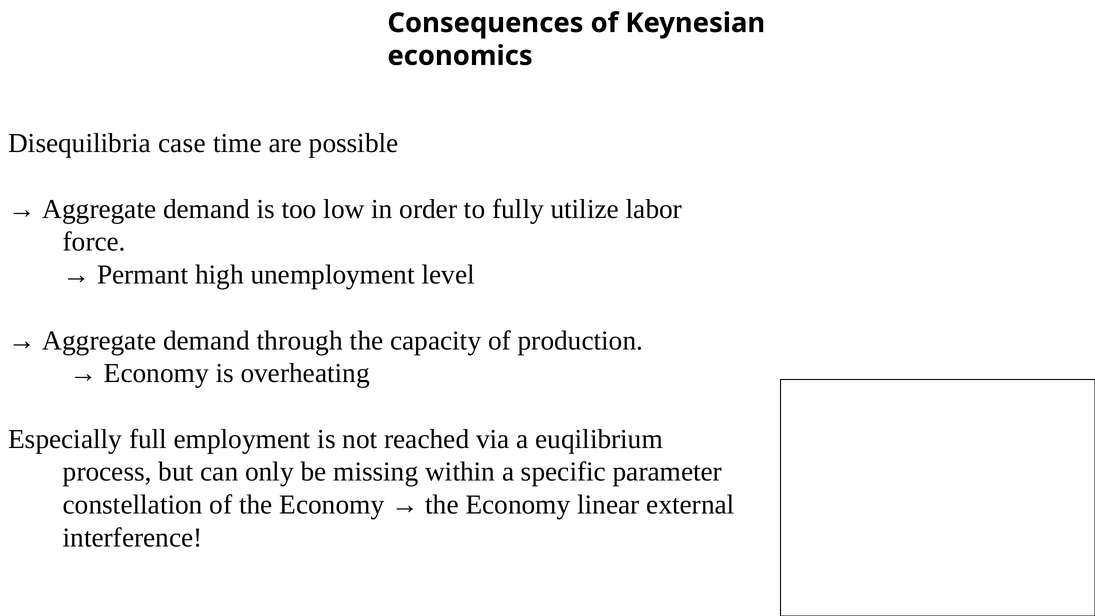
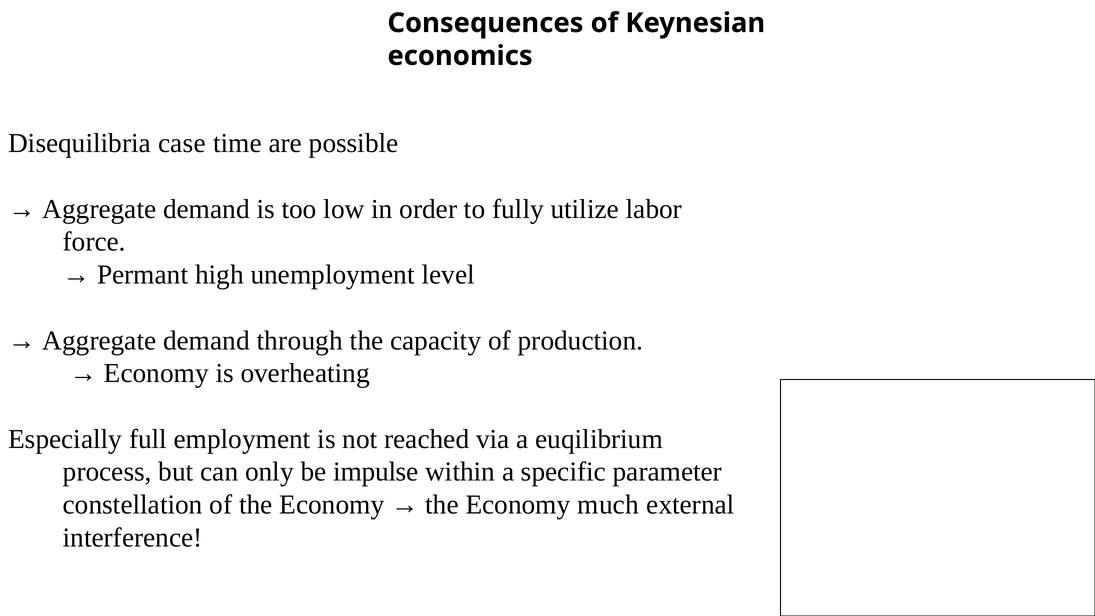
missing: missing -> impulse (376, 472)
linear: linear -> much (608, 505)
